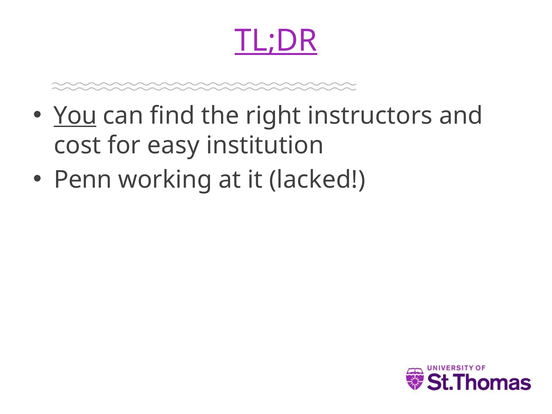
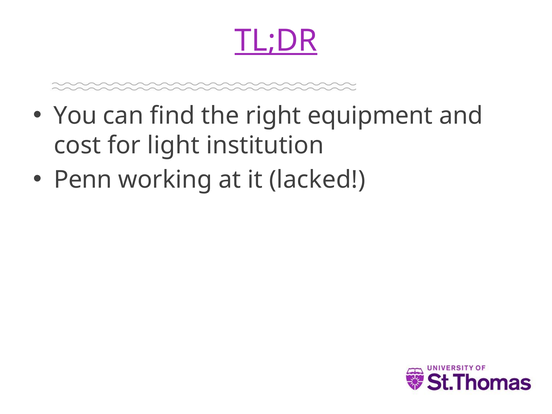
You underline: present -> none (75, 116)
instructors: instructors -> equipment (370, 116)
easy: easy -> light (173, 145)
